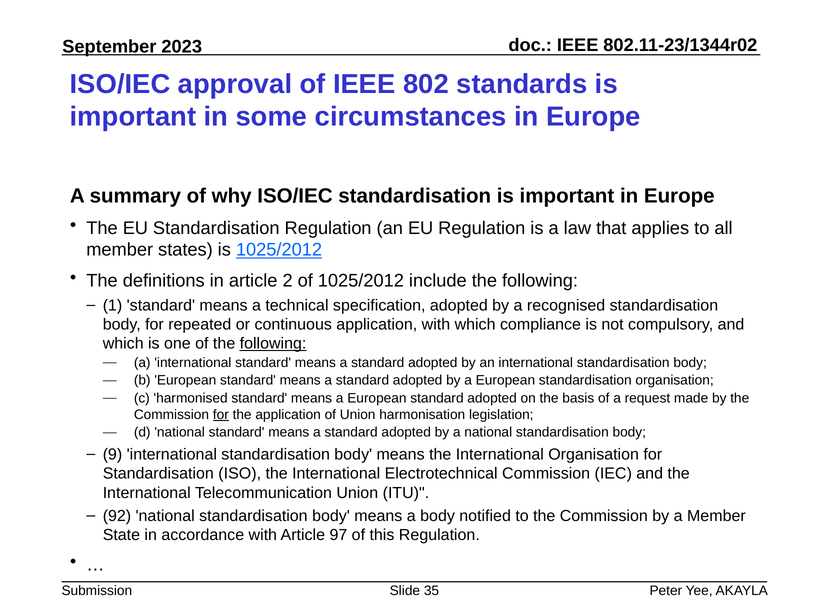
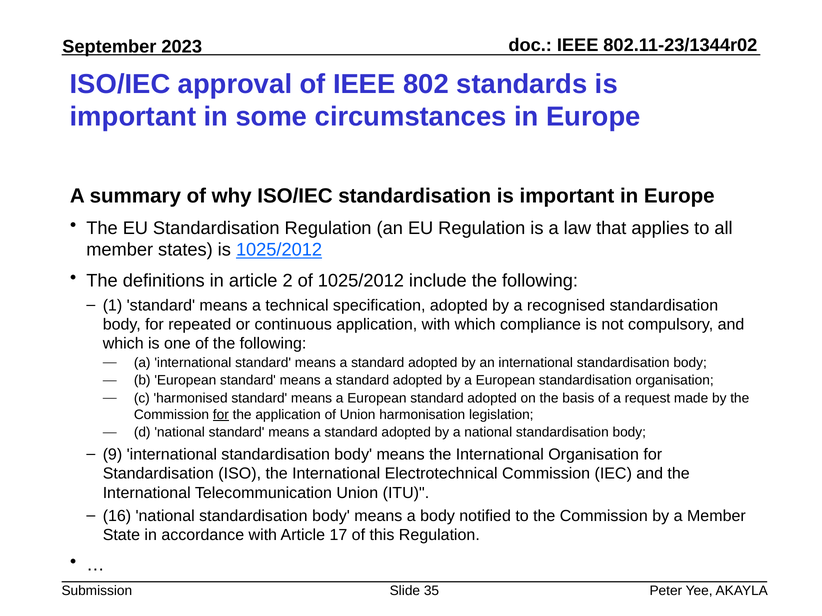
following underline: present -> none (273, 344)
92: 92 -> 16 (117, 516)
97: 97 -> 17 (338, 535)
